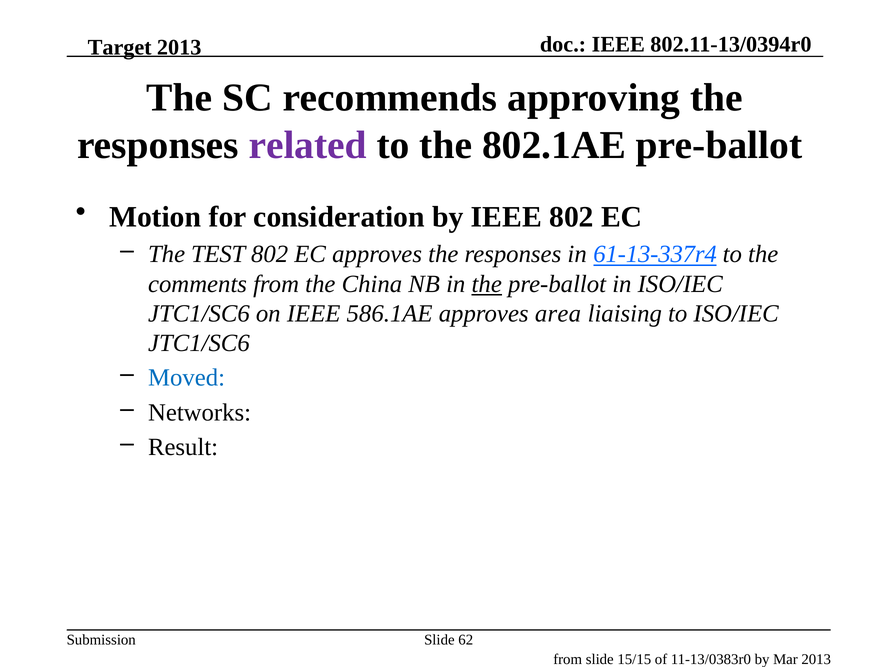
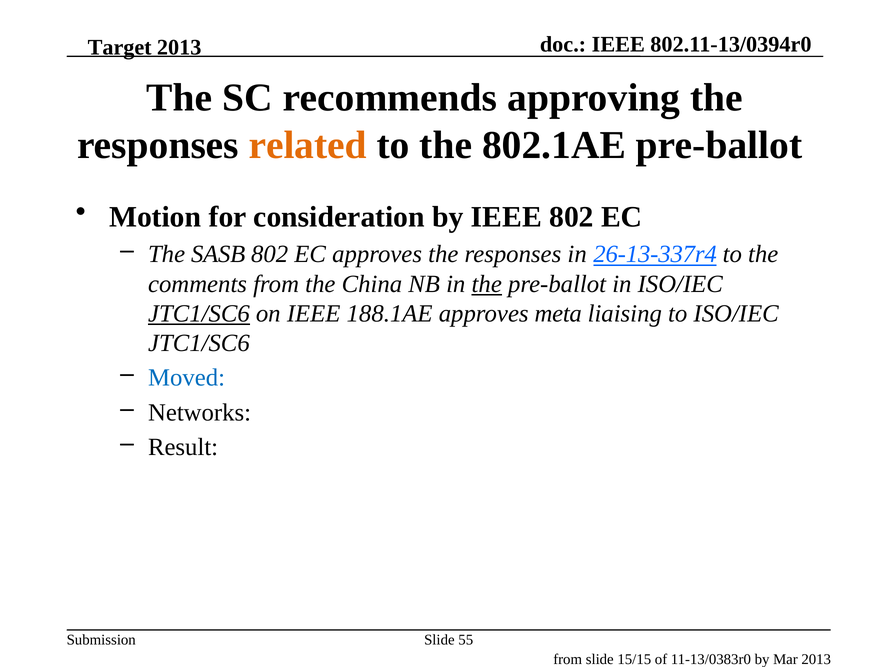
related colour: purple -> orange (308, 145)
TEST: TEST -> SASB (218, 254)
61-13-337r4: 61-13-337r4 -> 26-13-337r4 (655, 254)
JTC1/SC6 underline: none -> present (199, 314)
586.1AE: 586.1AE -> 188.1AE (390, 314)
area: area -> meta (558, 314)
62: 62 -> 55 (466, 640)
